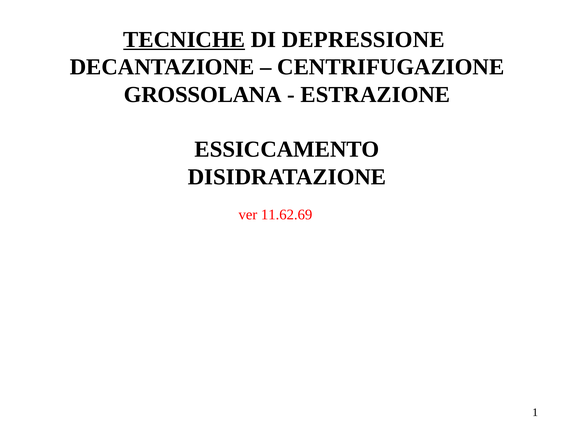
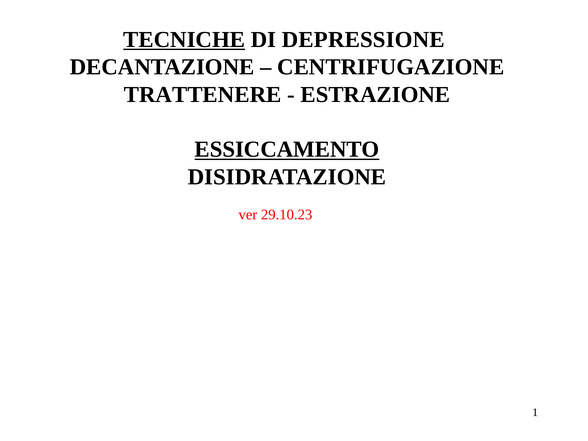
GROSSOLANA: GROSSOLANA -> TRATTENERE (203, 94)
ESSICCAMENTO underline: none -> present (287, 149)
11.62.69: 11.62.69 -> 29.10.23 (287, 215)
